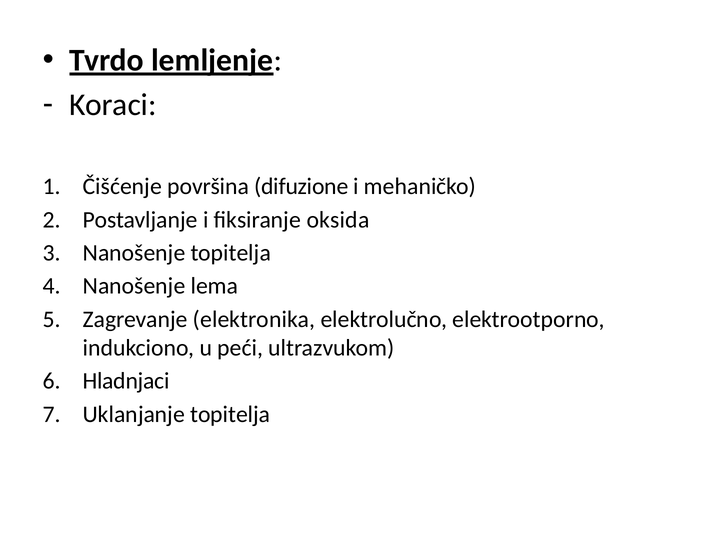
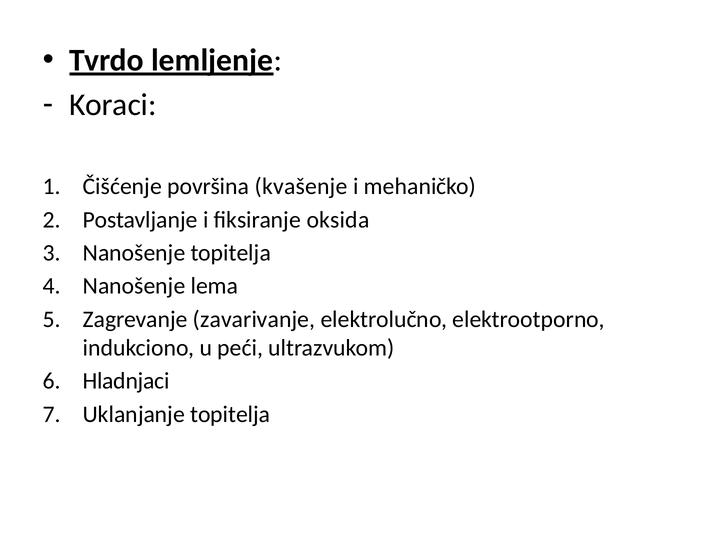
difuzione: difuzione -> kvašenje (301, 187)
elektronika: elektronika -> zavarivanje (254, 319)
